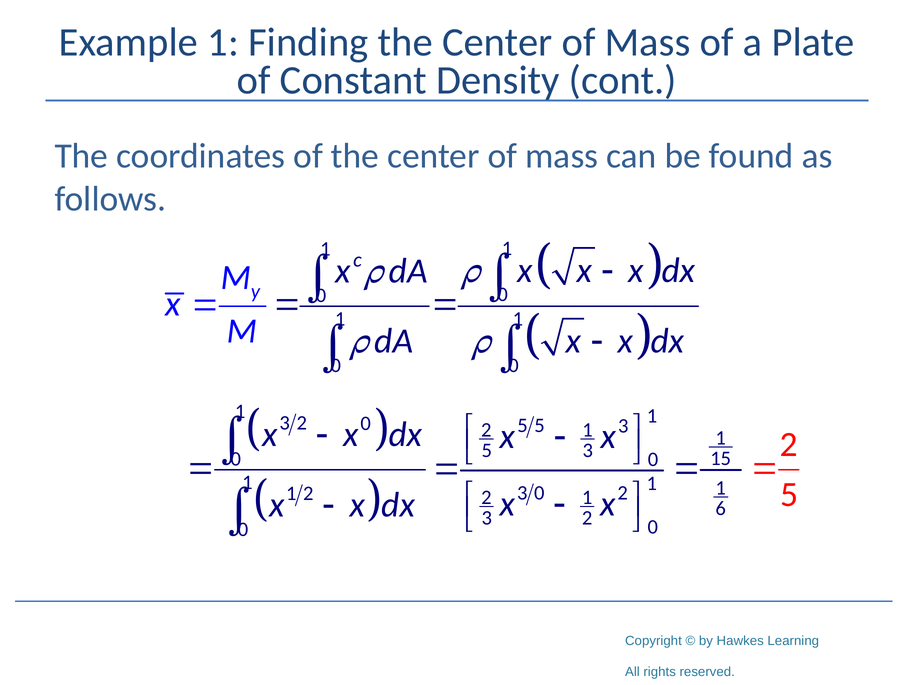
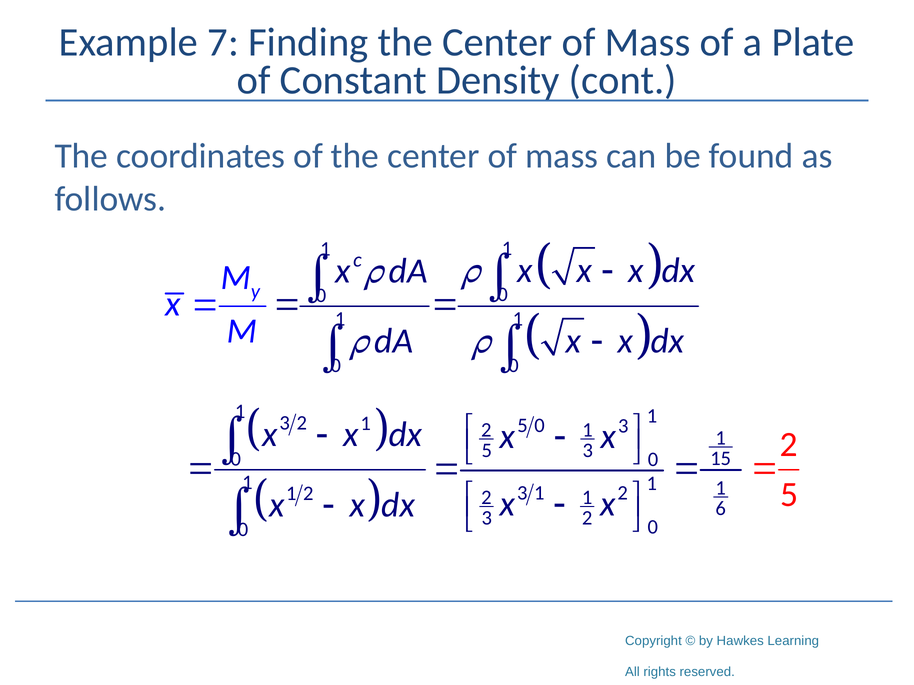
Example 1: 1 -> 7 (223, 42)
0: 0 -> 1 (366, 424)
5: 5 -> 0 (540, 426)
0: 0 -> 1 (539, 493)
